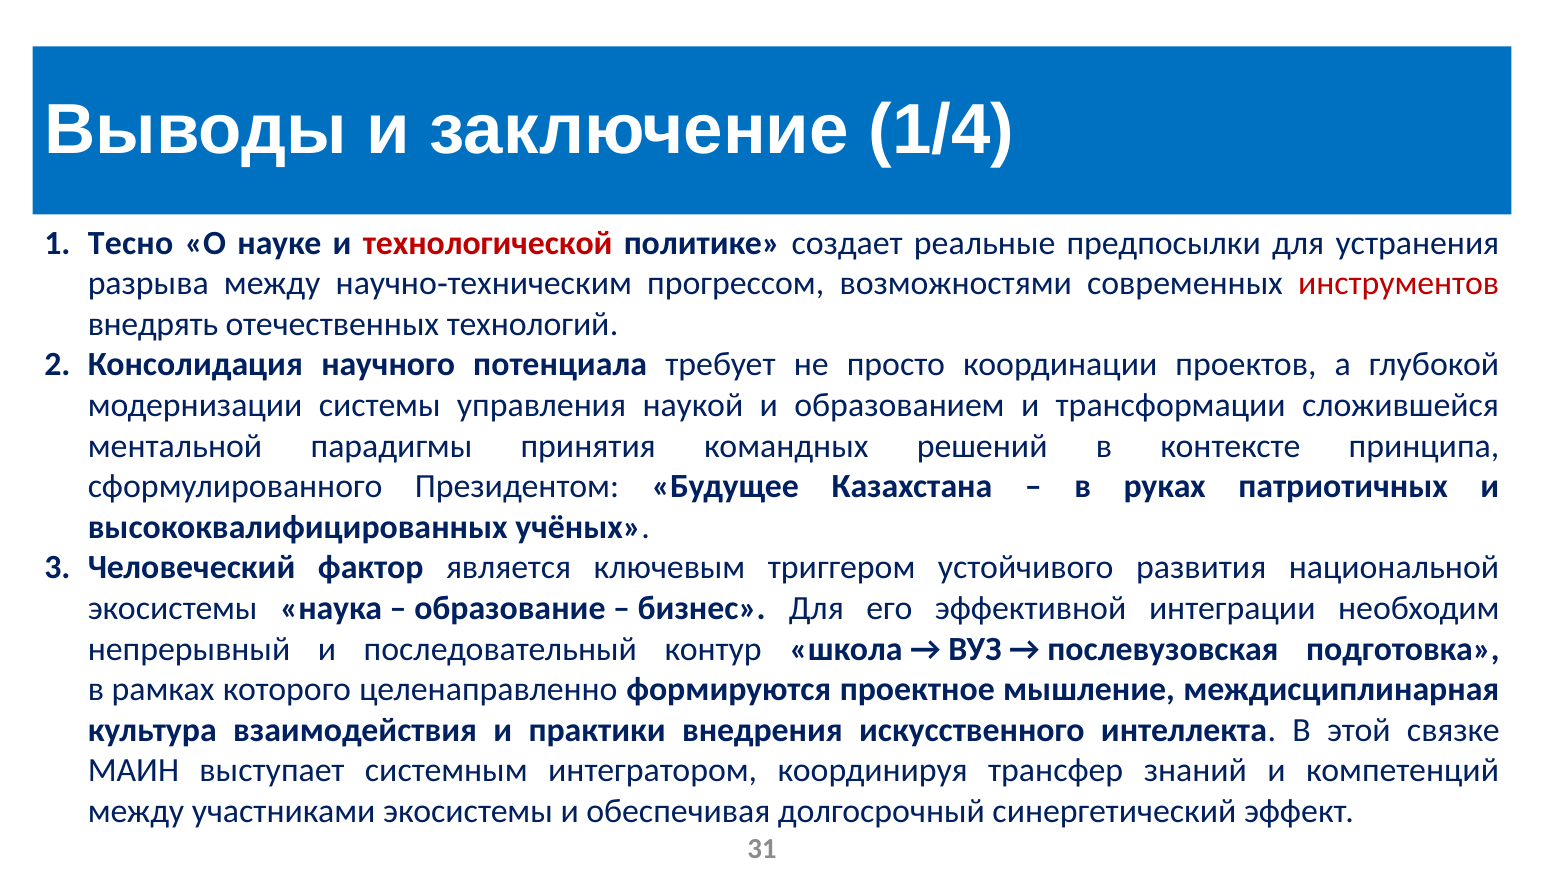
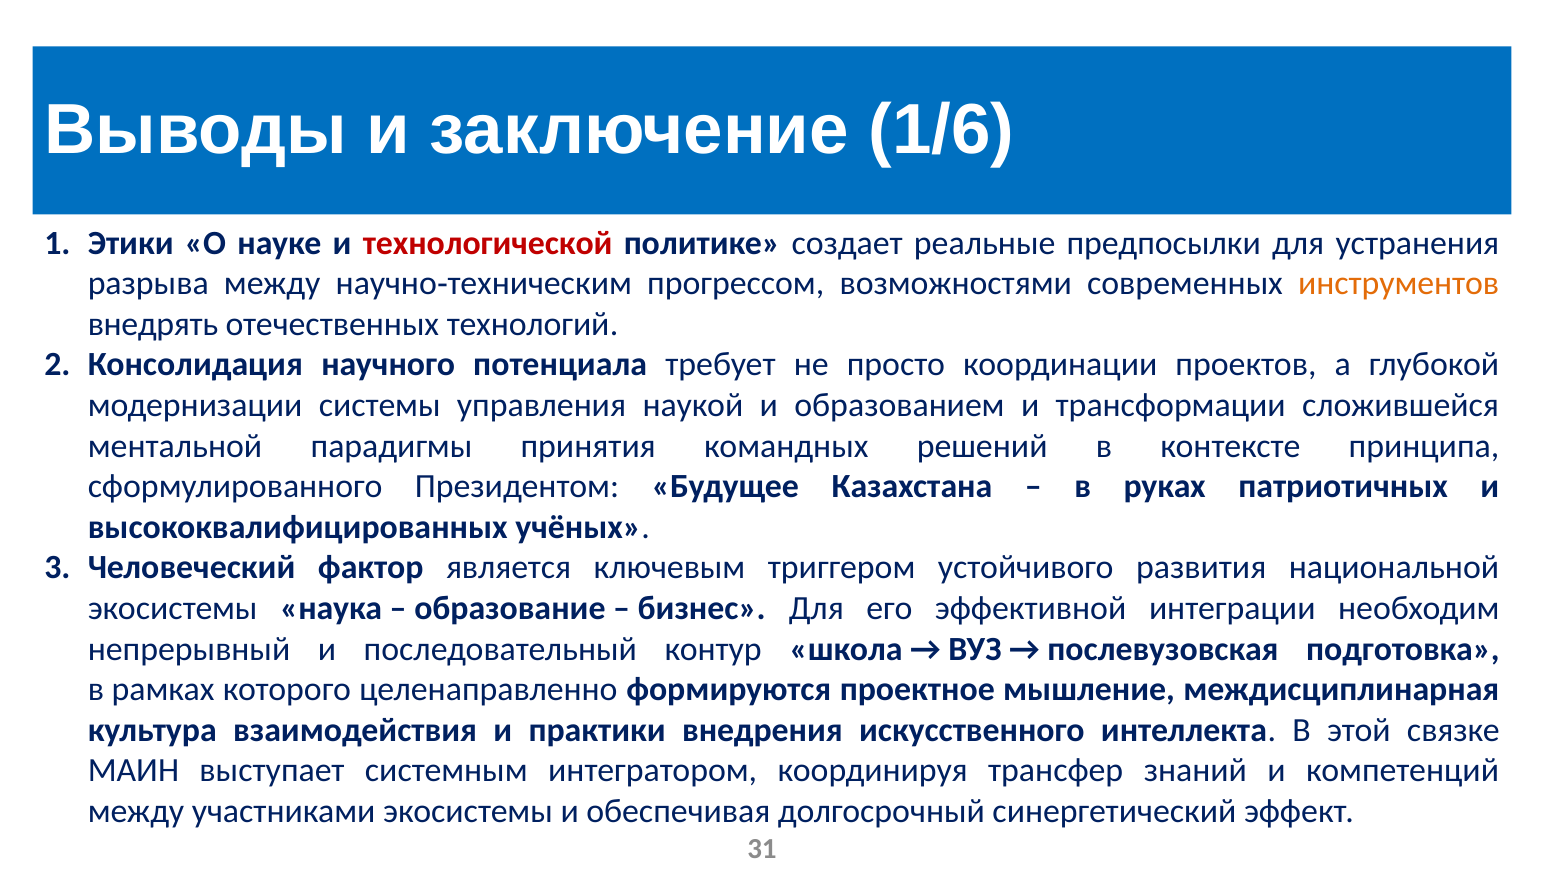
1/4: 1/4 -> 1/6 (941, 130)
Тесно: Тесно -> Этики (131, 243)
инструментов colour: red -> orange (1399, 284)
